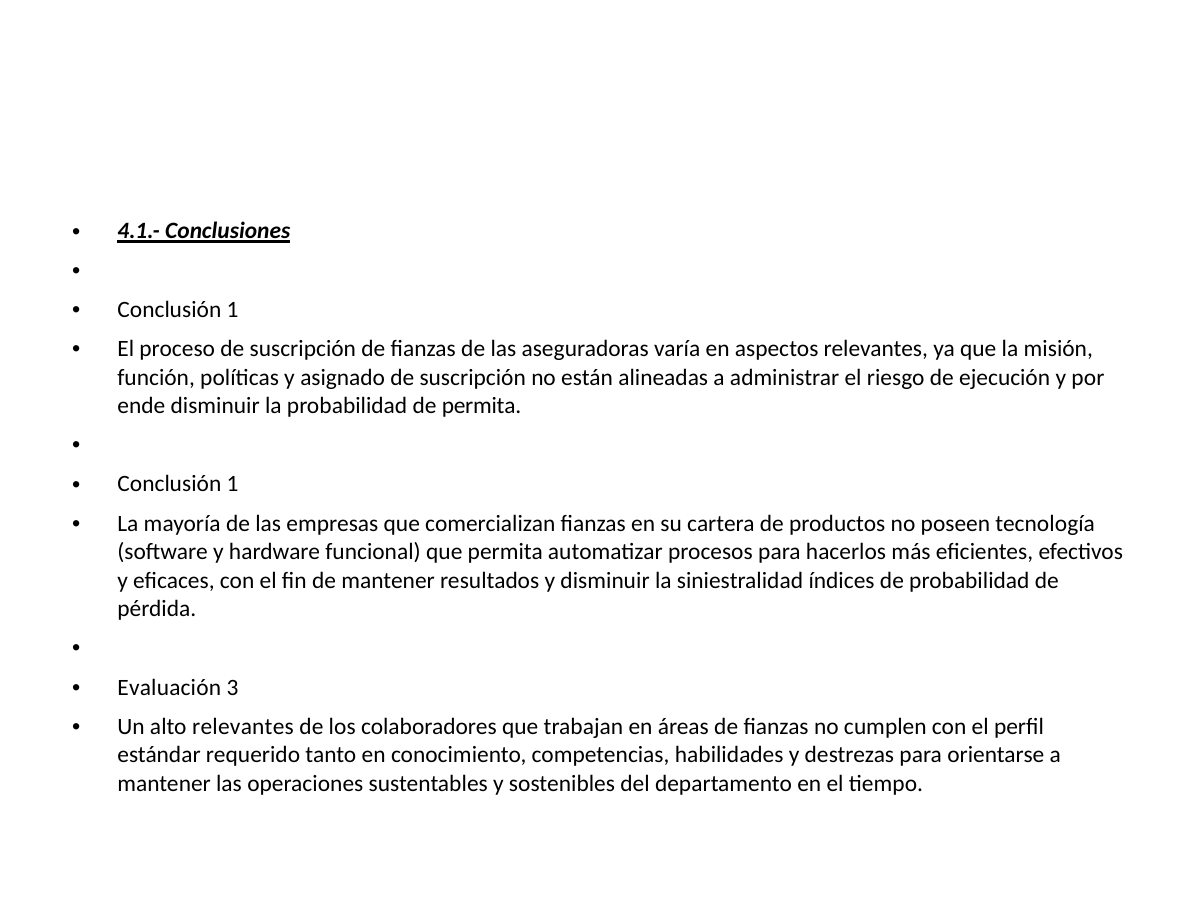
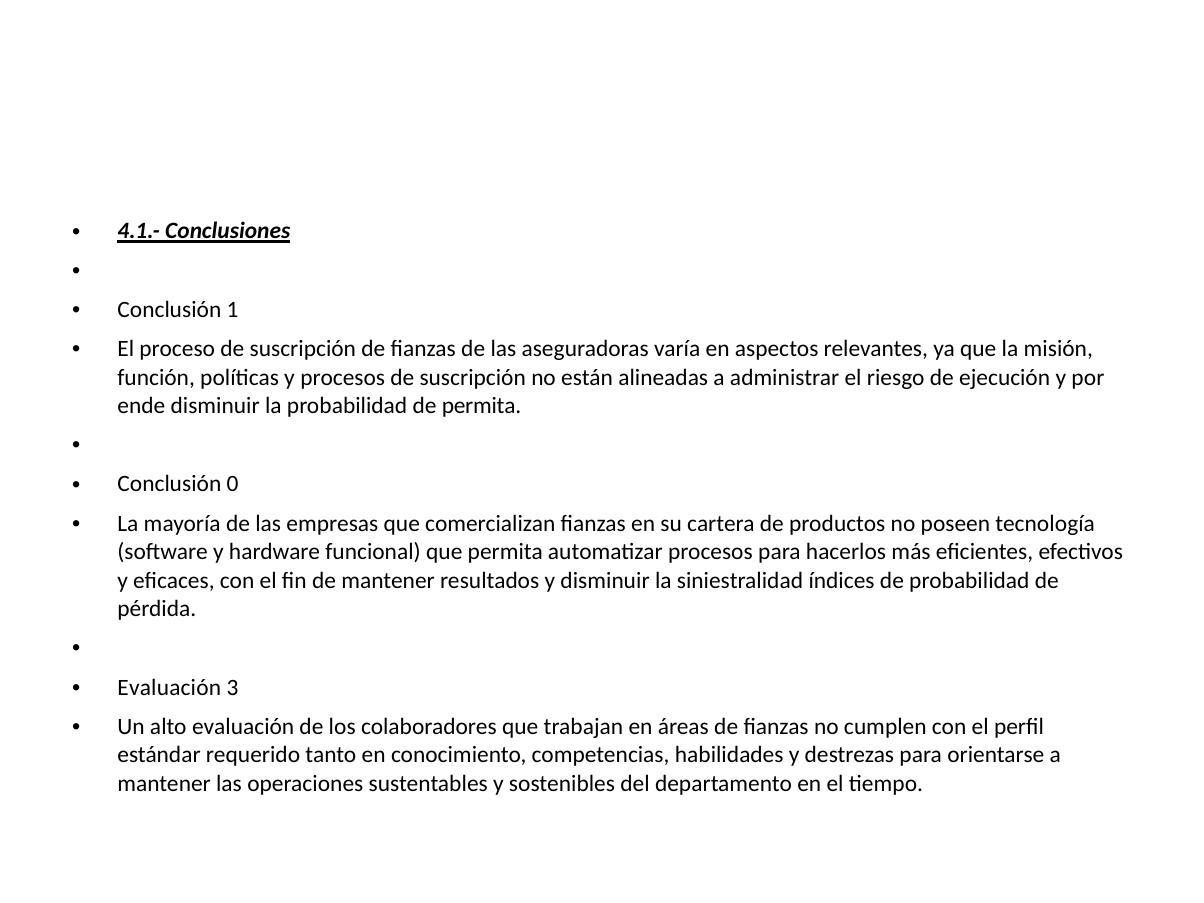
y asignado: asignado -> procesos (343, 377)
1: 1 -> 0 (233, 484)
alto relevantes: relevantes -> evaluación (243, 727)
